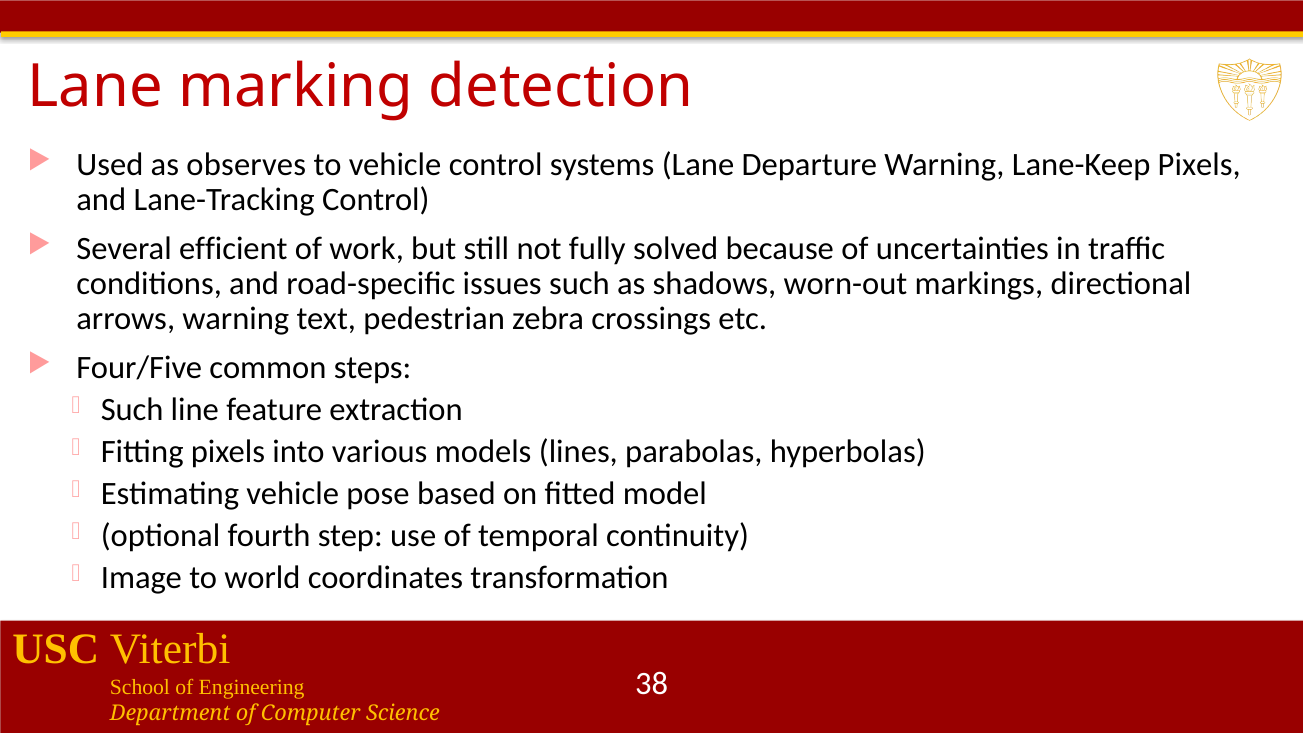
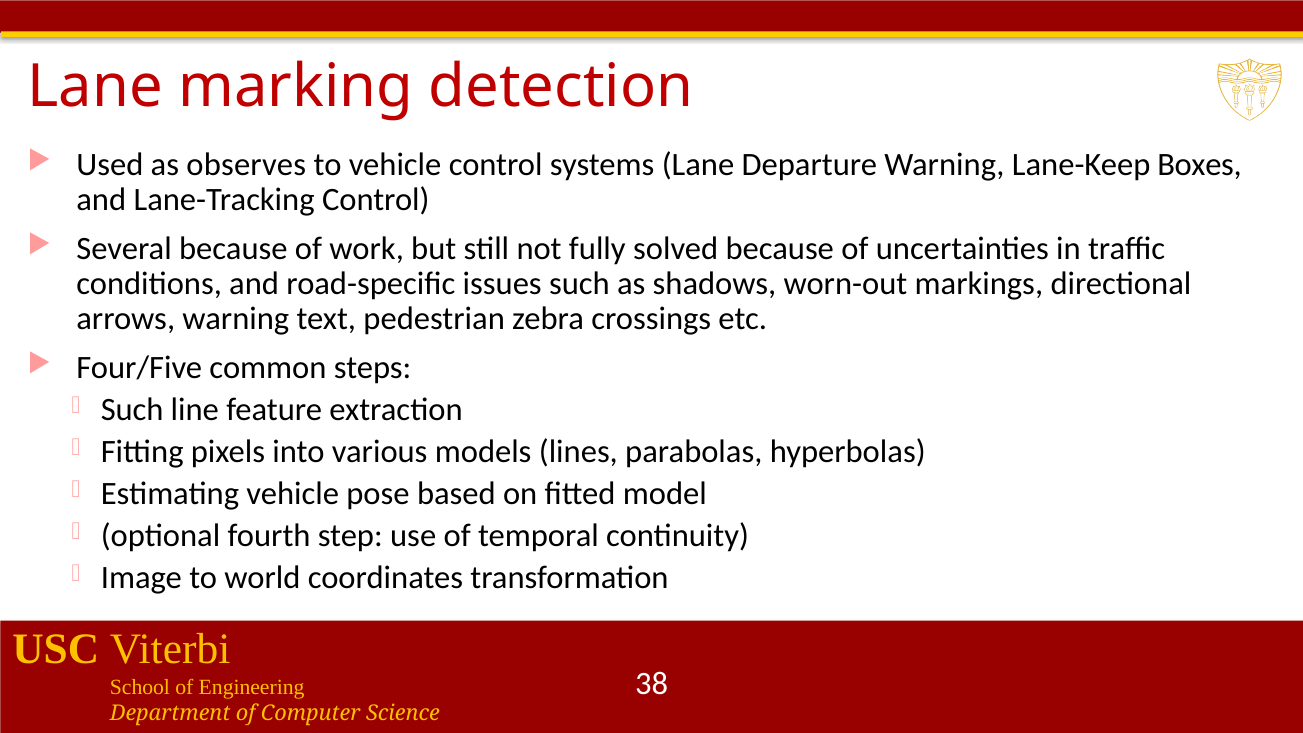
Lane-Keep Pixels: Pixels -> Boxes (1199, 165)
Several efficient: efficient -> because (233, 249)
